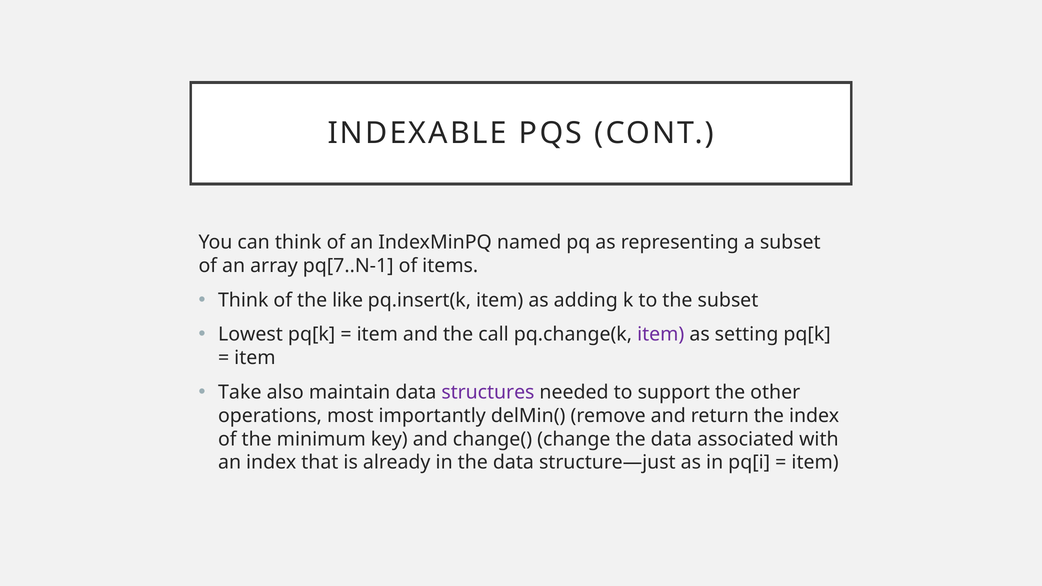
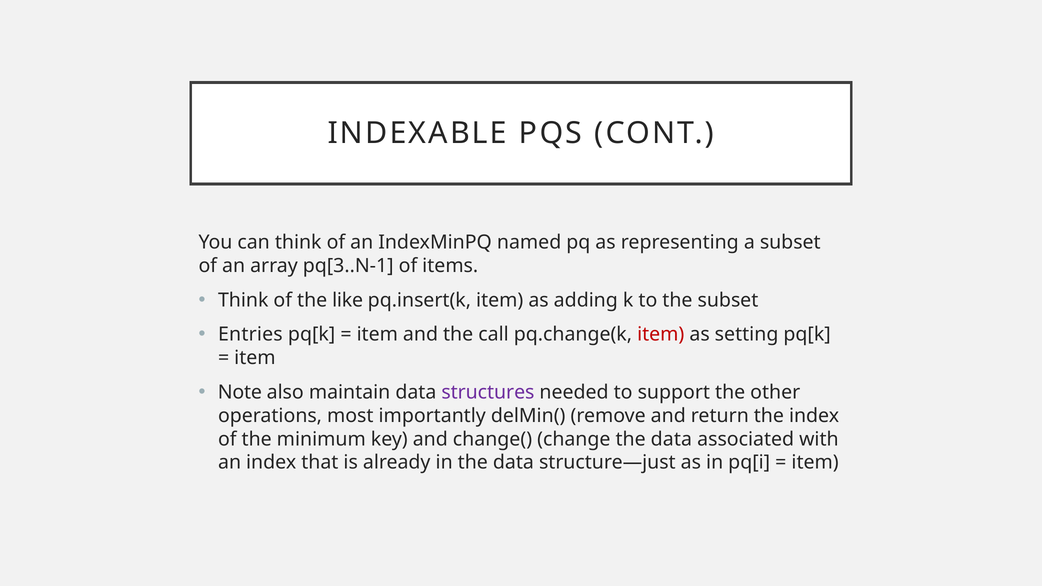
pq[7..N-1: pq[7..N-1 -> pq[3..N-1 (348, 266)
Lowest: Lowest -> Entries (250, 335)
item colour: purple -> red (661, 335)
Take: Take -> Note (240, 392)
